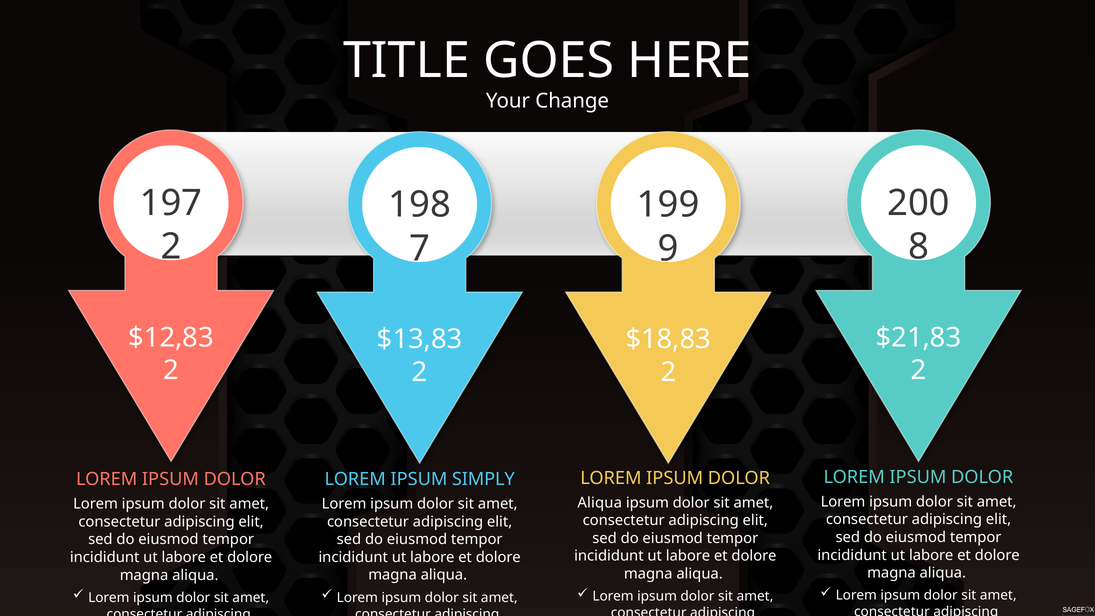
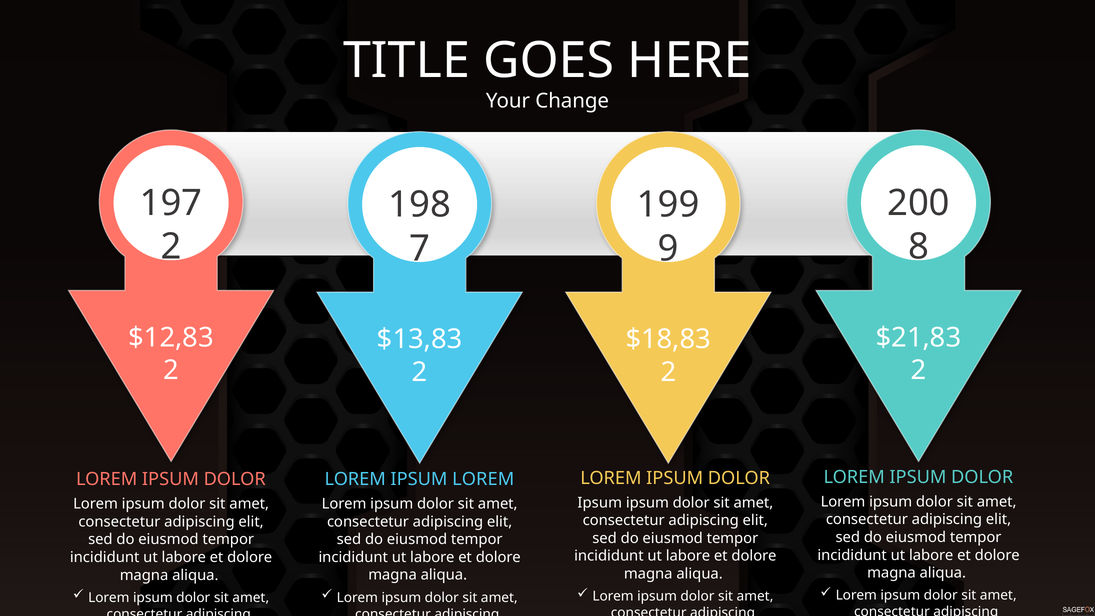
IPSUM SIMPLY: SIMPLY -> LOREM (483, 479)
Aliqua: Aliqua -> Ipsum (600, 503)
